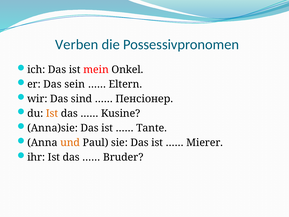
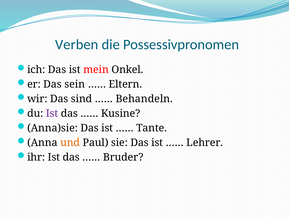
Пенсіонер: Пенсіонер -> Behandeln (144, 99)
Ist colour: orange -> purple (52, 113)
Mierer: Mierer -> Lehrer (205, 143)
